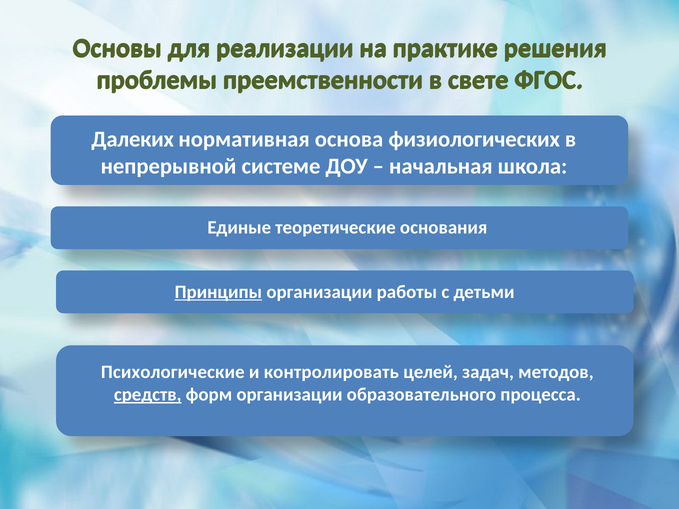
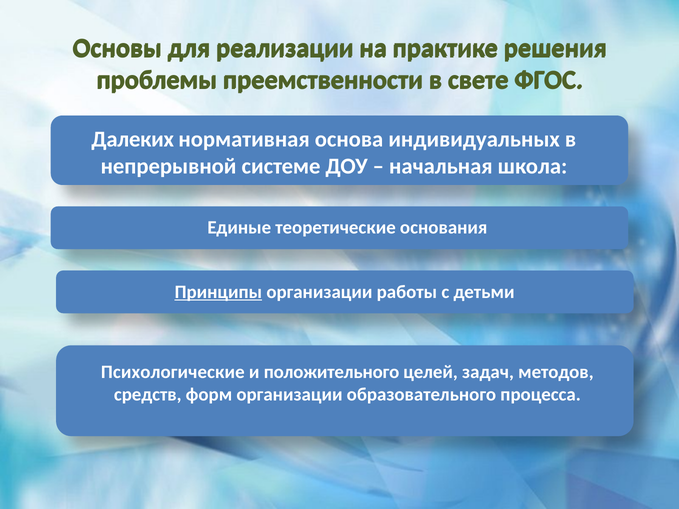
физиологических: физиологических -> индивидуальных (474, 139)
контролировать: контролировать -> положительного (332, 372)
средств underline: present -> none (148, 395)
